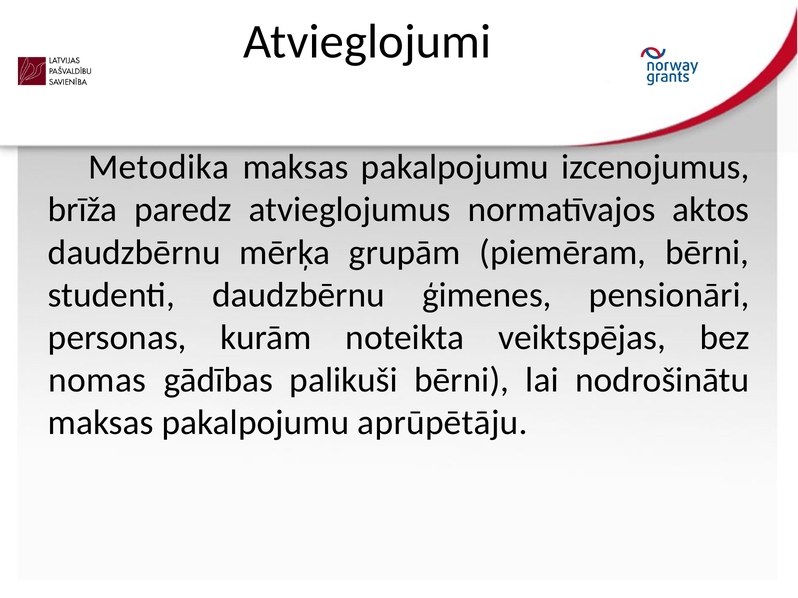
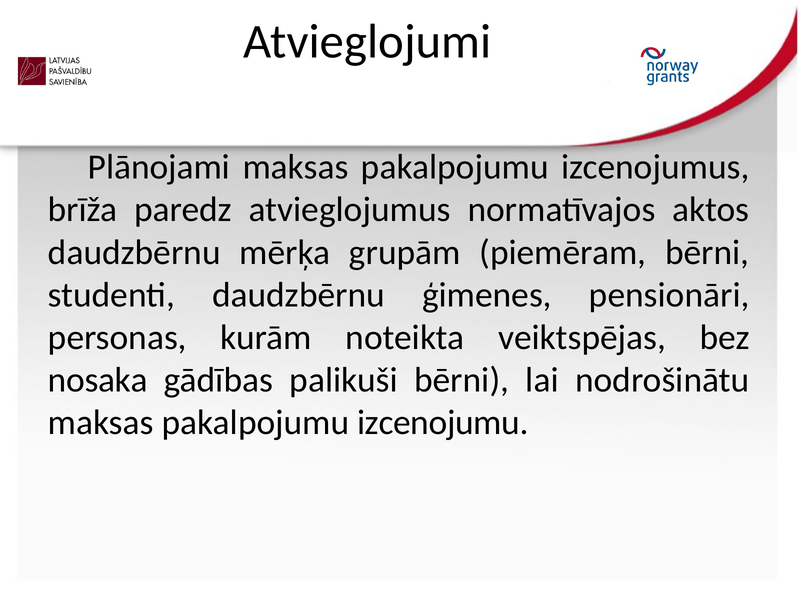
Metodika: Metodika -> Plānojami (159, 167)
nomas: nomas -> nosaka (98, 380)
aprūpētāju: aprūpētāju -> izcenojumu (443, 423)
